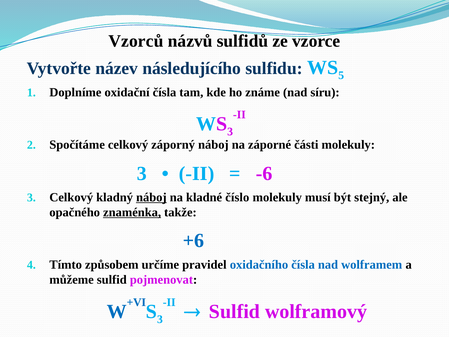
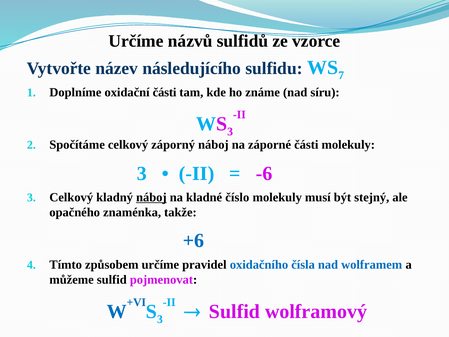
Vzorců: Vzorců -> Určíme (136, 41)
5: 5 -> 7 (341, 75)
oxidační čísla: čísla -> části (165, 92)
znaménka underline: present -> none (132, 212)
